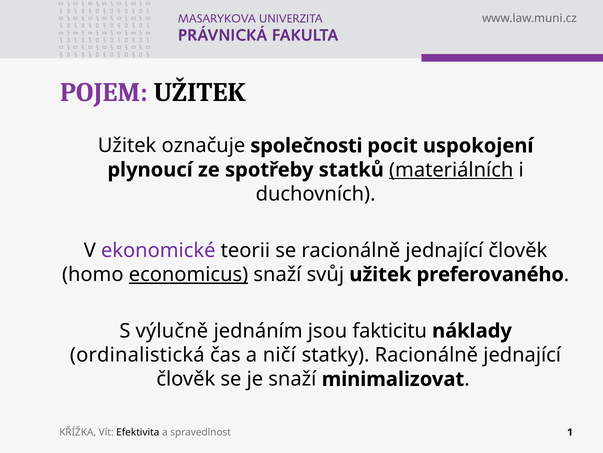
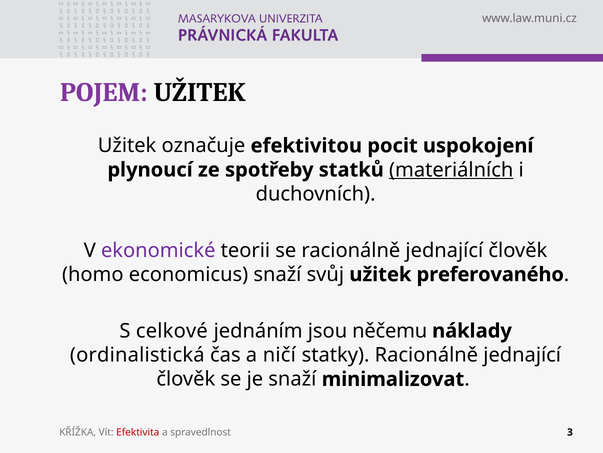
společnosti: společnosti -> efektivitou (306, 145)
economicus underline: present -> none (189, 274)
výlučně: výlučně -> celkové (172, 330)
fakticitu: fakticitu -> něčemu (390, 330)
Efektivita colour: black -> red (138, 432)
1: 1 -> 3 (570, 432)
